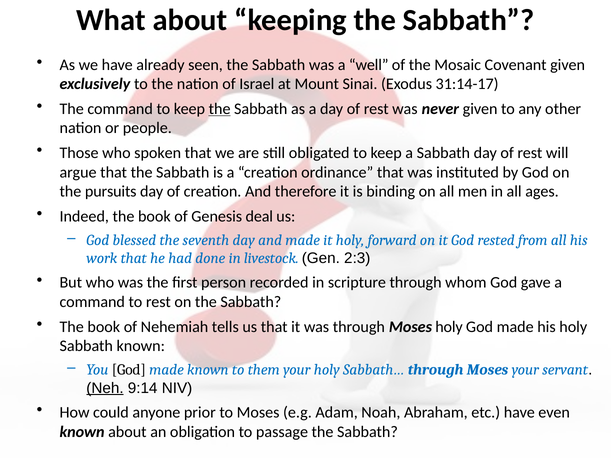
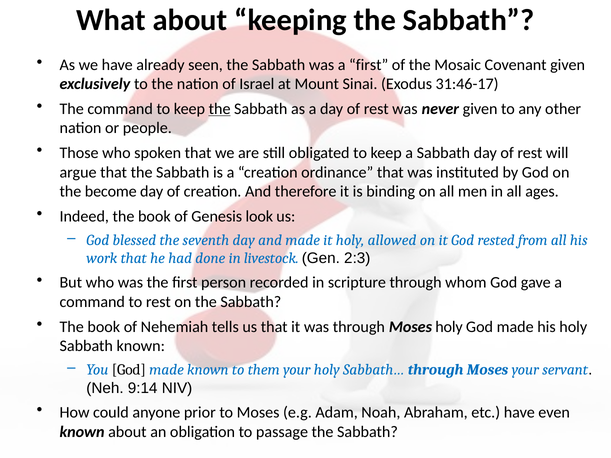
a well: well -> first (369, 65)
31:14-17: 31:14-17 -> 31:46-17 (467, 84)
pursuits: pursuits -> become (111, 192)
deal: deal -> look (259, 216)
forward: forward -> allowed (392, 240)
Neh underline: present -> none (105, 388)
